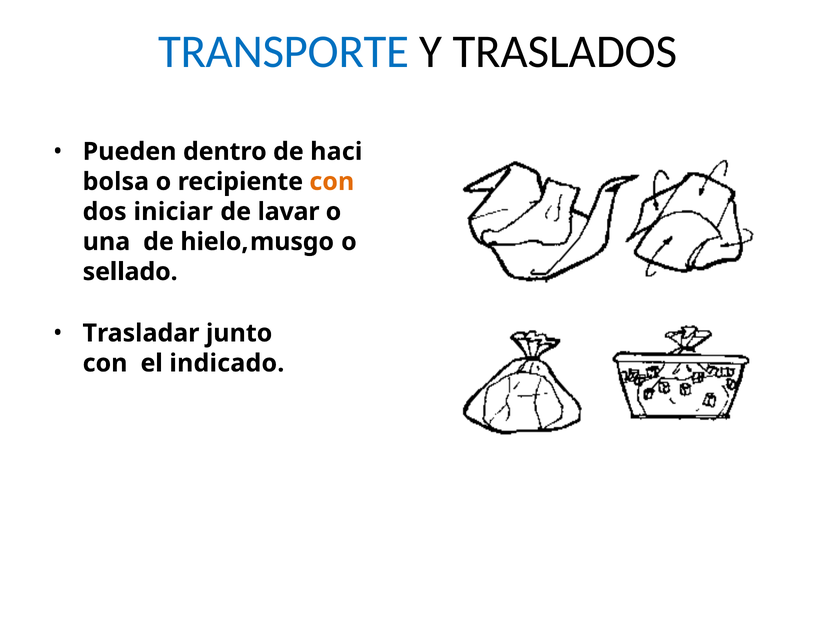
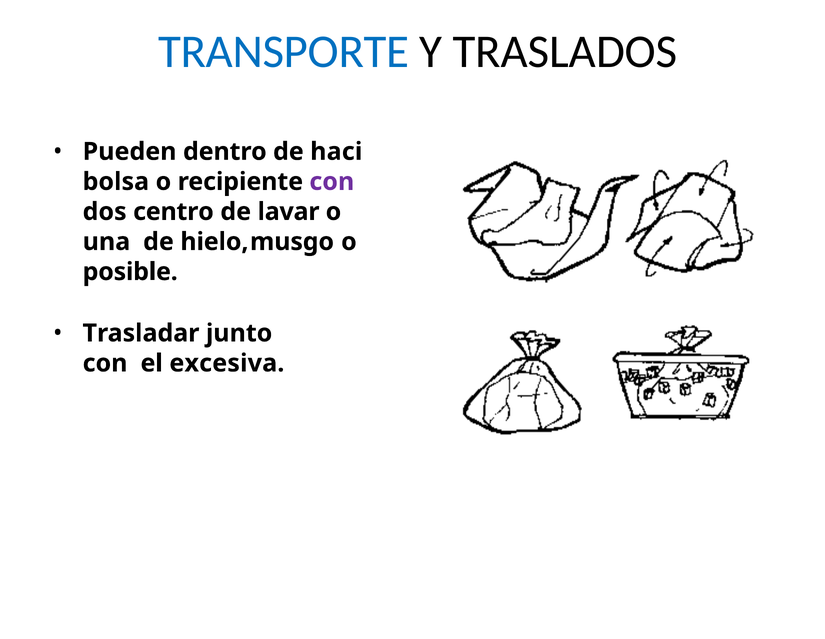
con colour: orange -> purple (332, 182)
iniciar: iniciar -> centro (173, 212)
sellado: sellado -> posible (130, 272)
indicado: indicado -> excesiva (227, 363)
